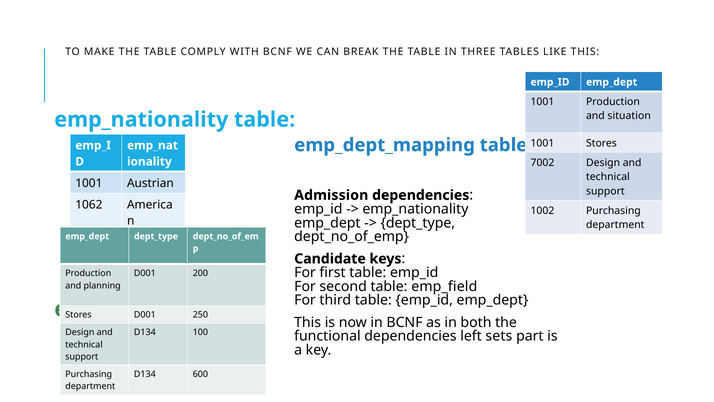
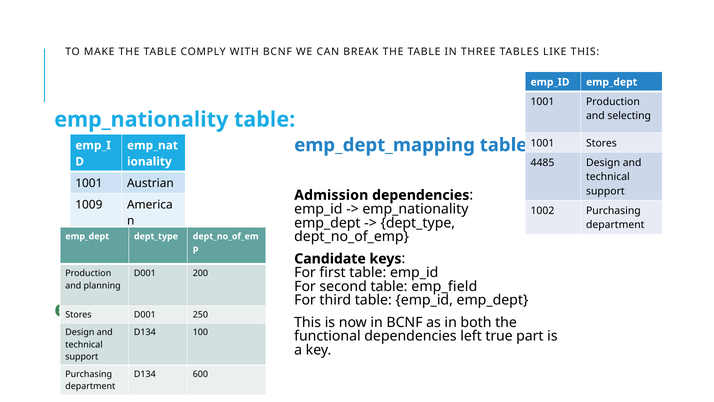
situation: situation -> selecting (629, 116)
7002: 7002 -> 4485 (542, 163)
1062: 1062 -> 1009 (89, 204)
sets: sets -> true (499, 336)
